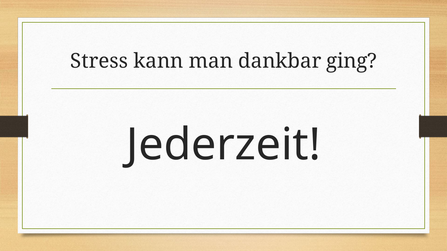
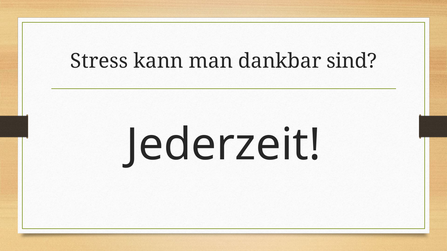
ging: ging -> sind (352, 61)
